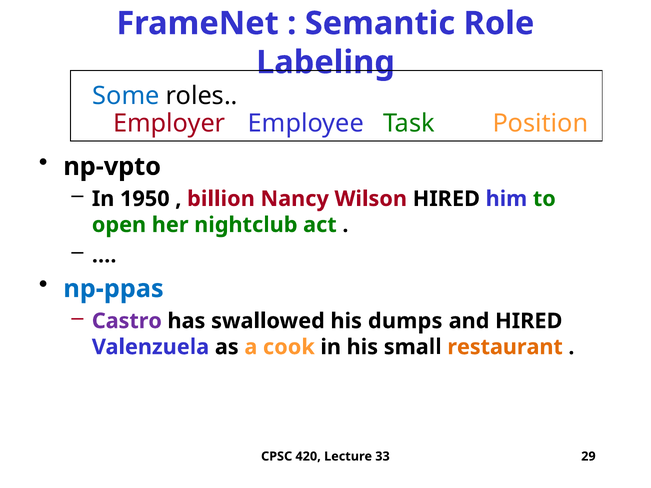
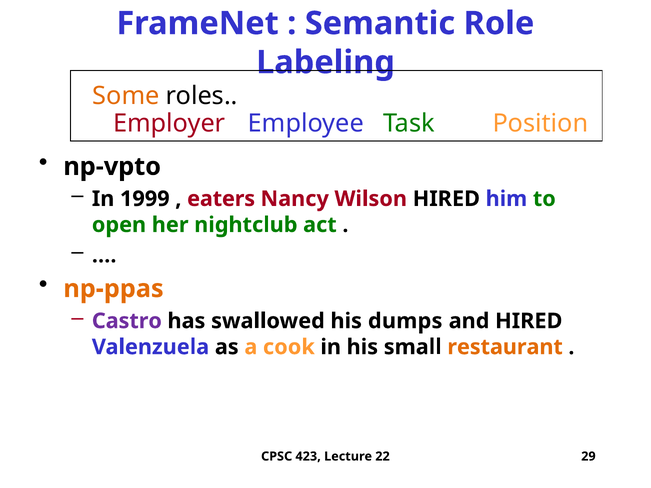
Some colour: blue -> orange (126, 96)
1950: 1950 -> 1999 (145, 199)
billion: billion -> eaters (221, 199)
np-ppas colour: blue -> orange (114, 289)
420: 420 -> 423 (308, 457)
33: 33 -> 22 (383, 457)
